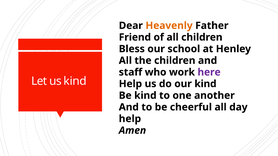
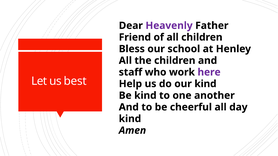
Heavenly colour: orange -> purple (169, 26)
us kind: kind -> best (75, 81)
help: help -> kind (130, 119)
